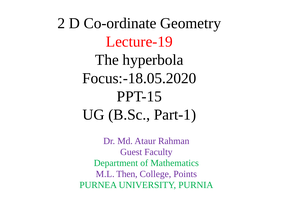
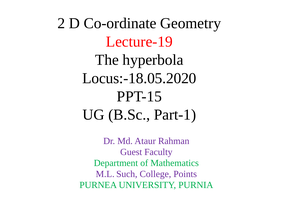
Focus:-18.05.2020: Focus:-18.05.2020 -> Locus:-18.05.2020 (139, 78)
Then: Then -> Such (127, 174)
